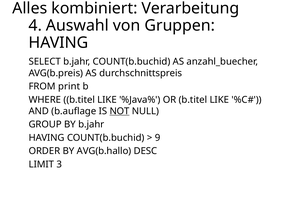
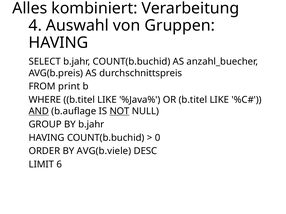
AND underline: none -> present (39, 111)
9: 9 -> 0 (158, 138)
AVG(b.hallo: AVG(b.hallo -> AVG(b.viele (104, 151)
3: 3 -> 6 (59, 165)
